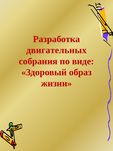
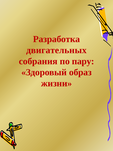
виде: виде -> пару (83, 61)
